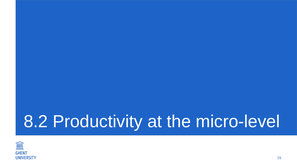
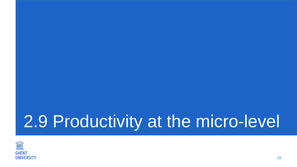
8.2: 8.2 -> 2.9 (36, 122)
